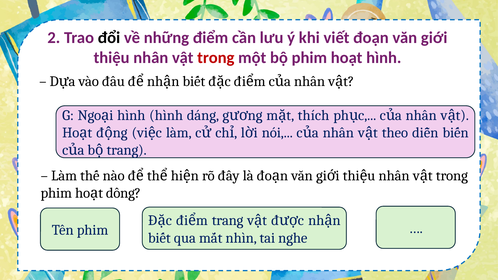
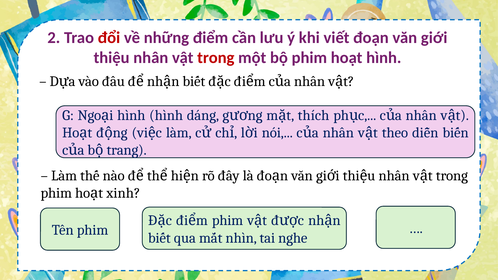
đổi colour: black -> red (109, 38)
dông: dông -> xinh (123, 193)
trang: trang -> phim (228, 221)
